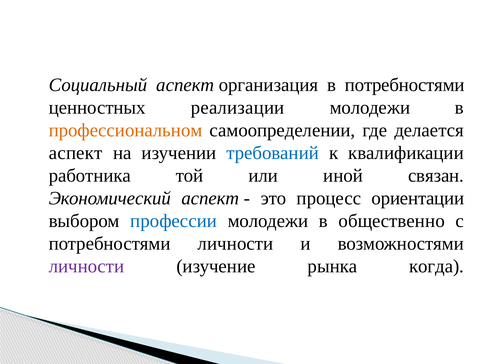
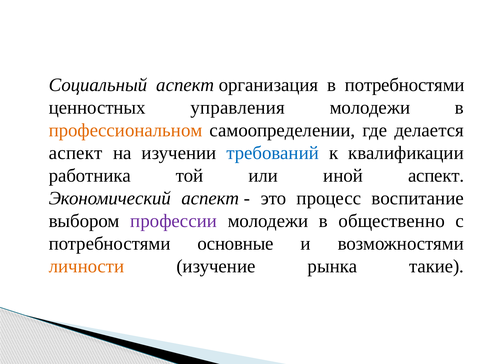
реализации: реализации -> управления (238, 108)
иной связан: связан -> аспект (436, 176)
ориентации: ориентации -> воспитание (418, 198)
профессии colour: blue -> purple (174, 221)
потребностями личности: личности -> основные (236, 243)
личности colour: purple -> orange (86, 266)
когда: когда -> такие (437, 266)
